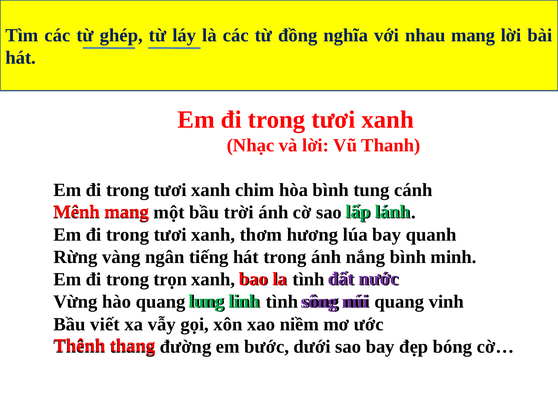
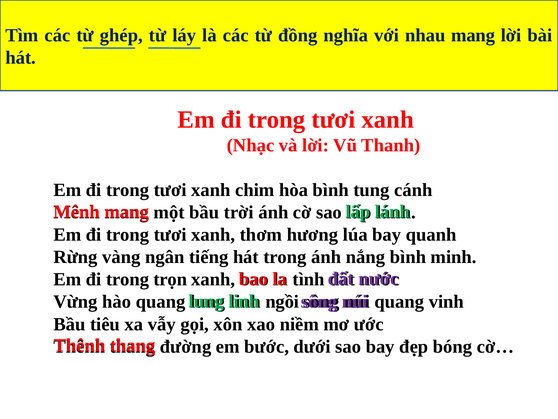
tình: tình -> ngồi (282, 301)
viết: viết -> tiêu (105, 324)
